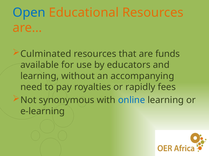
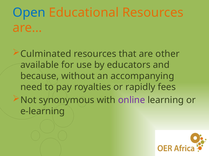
funds: funds -> other (168, 54)
learning: learning -> because (40, 76)
online colour: blue -> purple (132, 101)
